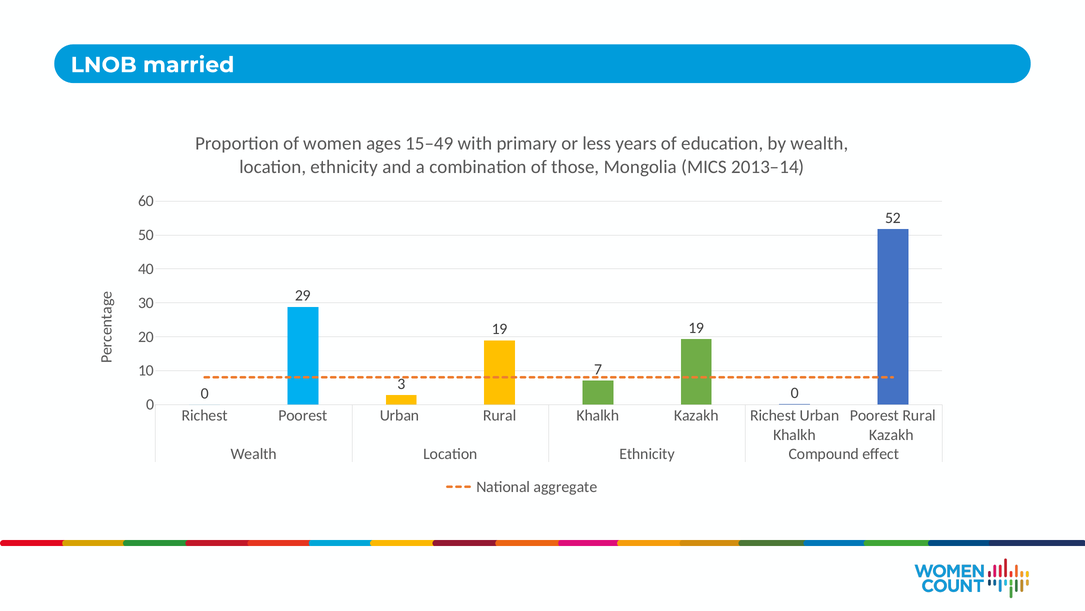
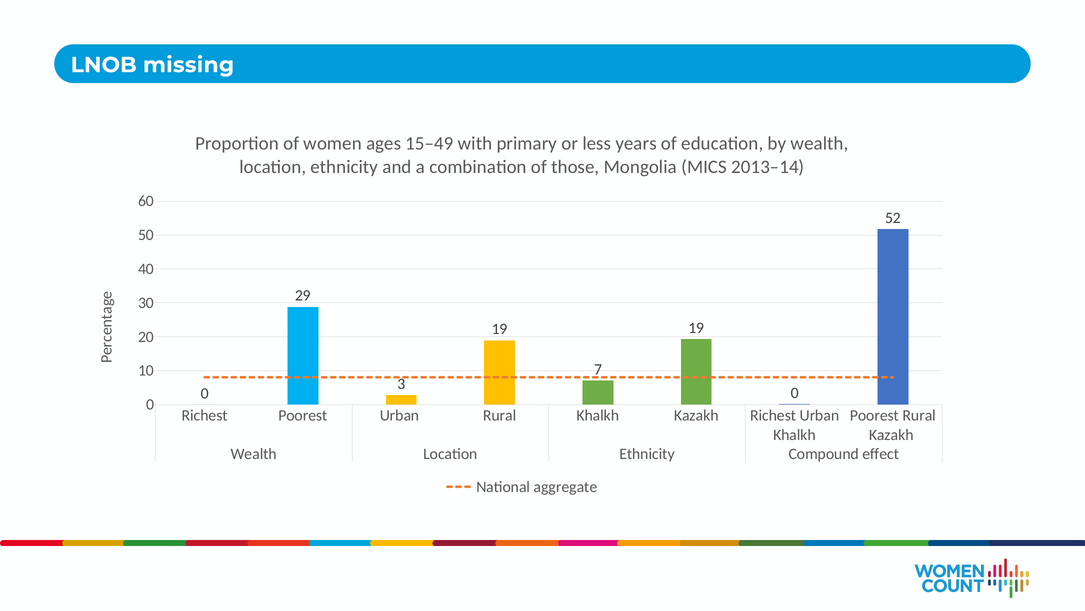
married: married -> missing (189, 65)
